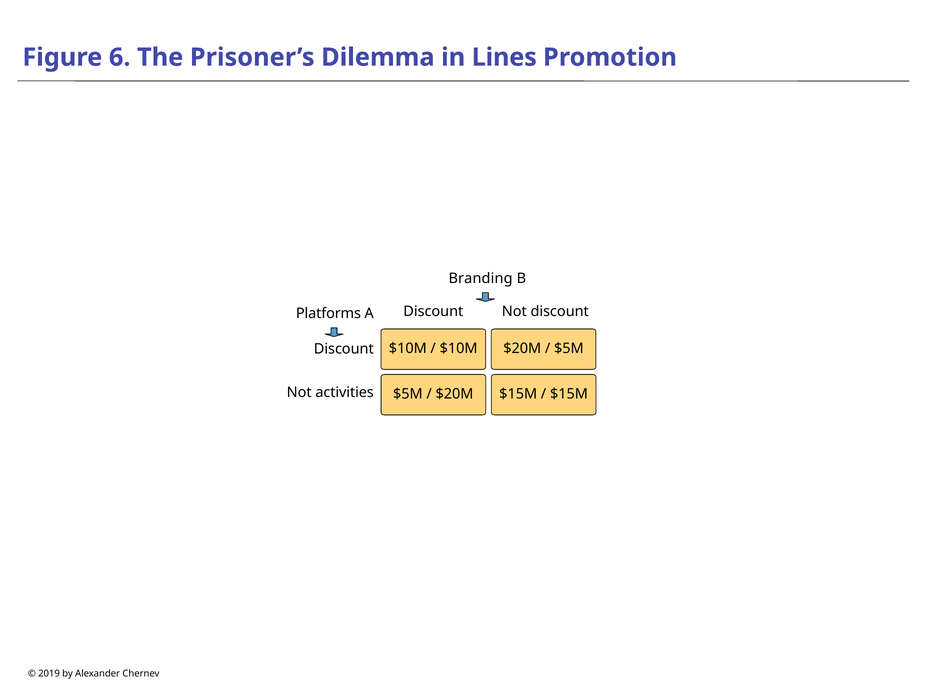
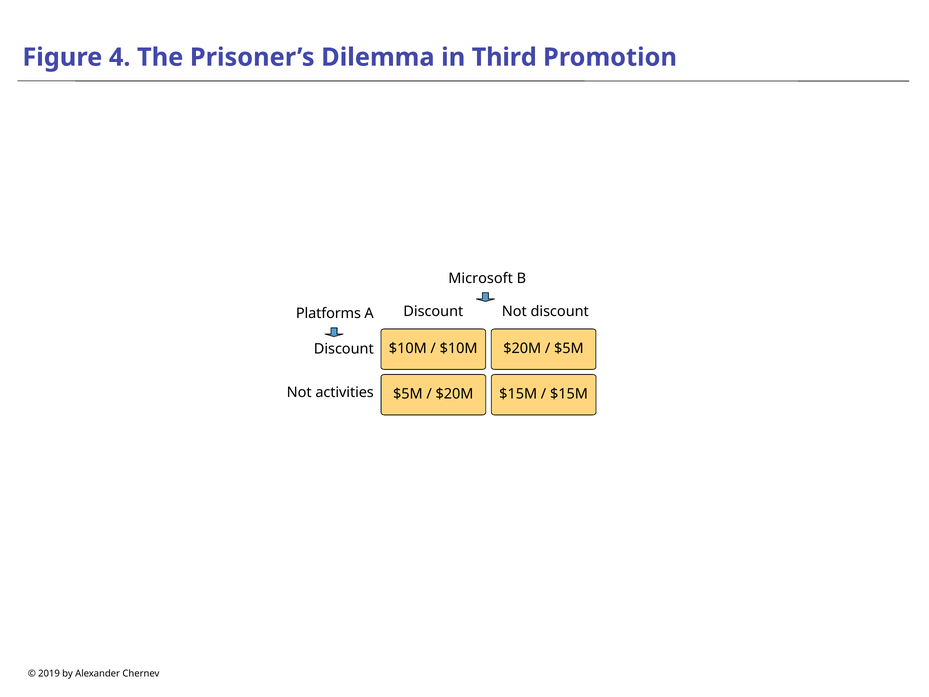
6: 6 -> 4 (120, 57)
Lines: Lines -> Third (504, 57)
Branding: Branding -> Microsoft (481, 278)
